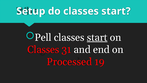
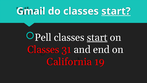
Setup: Setup -> Gmail (31, 11)
start underline: none -> present (116, 11)
Processed: Processed -> California (69, 62)
